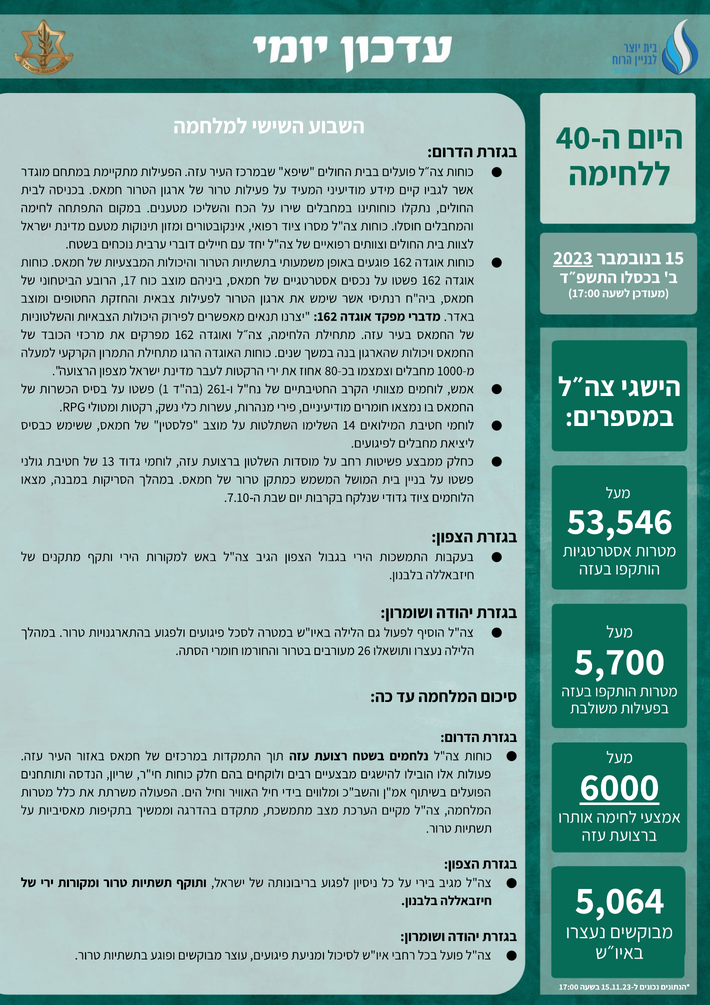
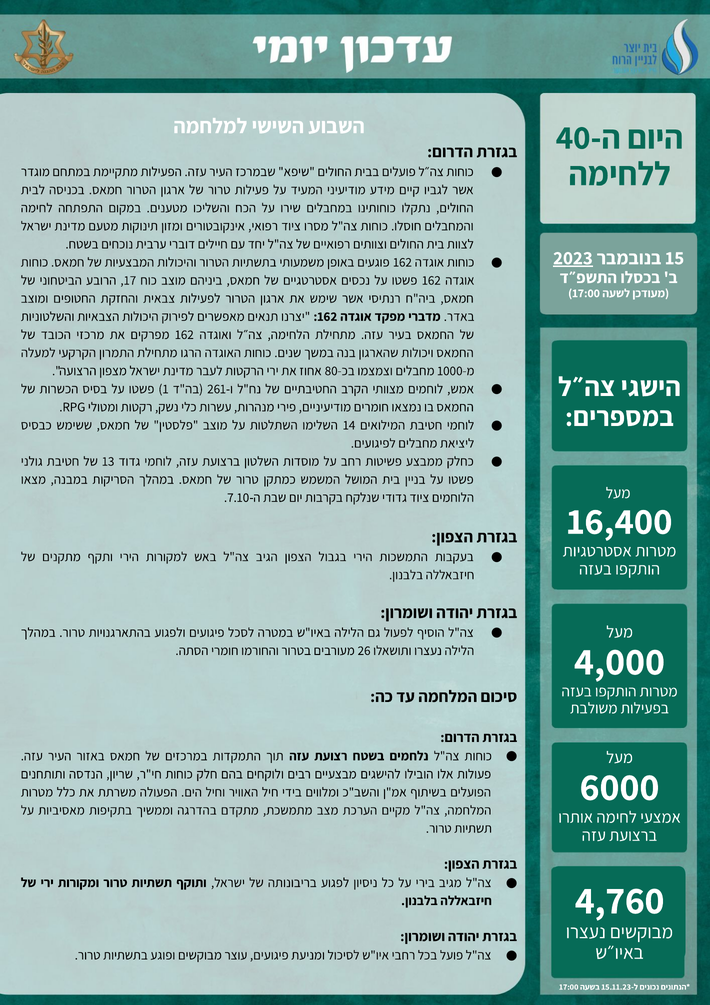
53,546: 53,546 -> 16,400 (620, 521)
5,700: 5,700 -> 4,000 (619, 662)
6000 underline: present -> none (619, 787)
5,064: 5,064 -> 4,760 (620, 901)
